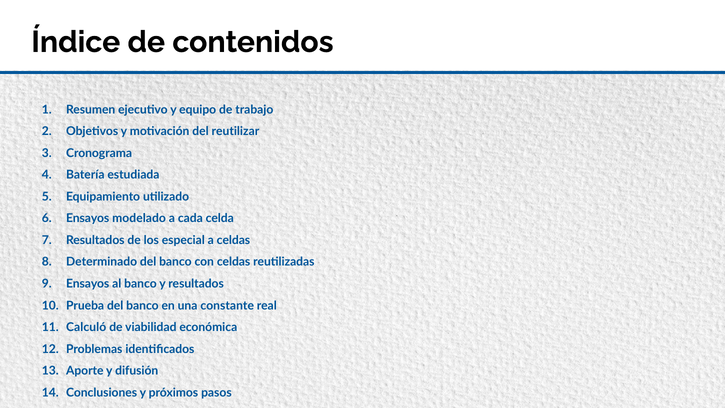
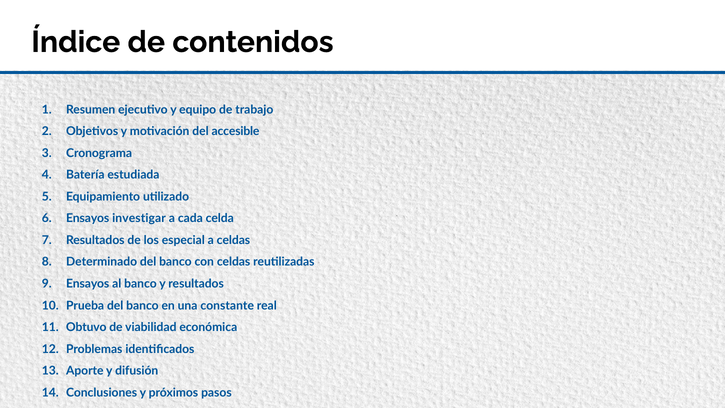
reutilizar: reutilizar -> accesible (235, 131)
modelado: modelado -> investigar (139, 218)
Calculó: Calculó -> Obtuvo (86, 327)
